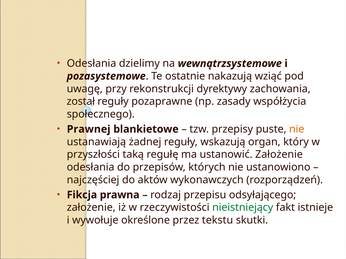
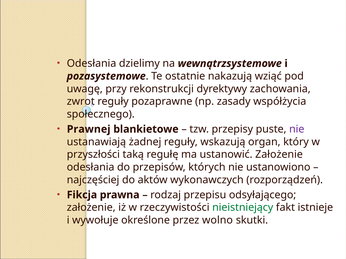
został: został -> zwrot (81, 102)
nie colour: orange -> purple (297, 129)
tekstu: tekstu -> wolno (217, 221)
